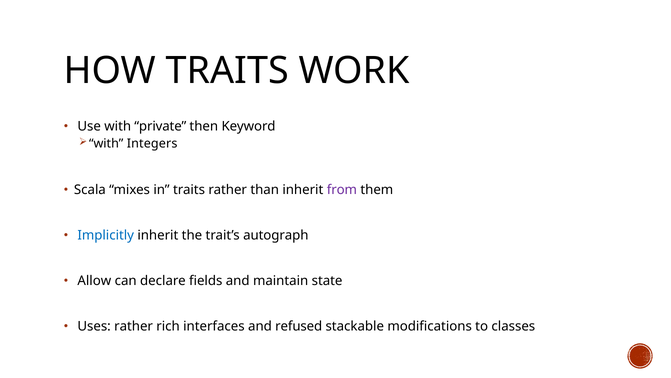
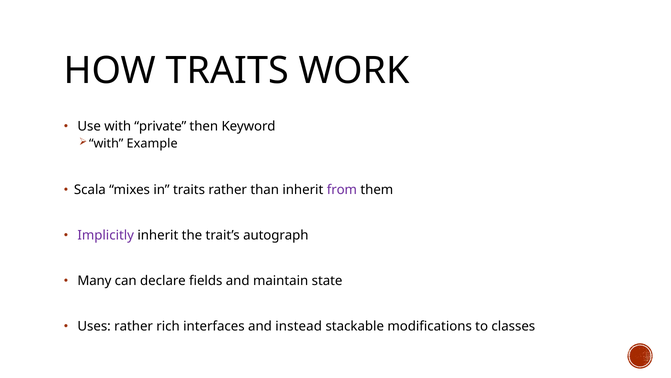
Integers: Integers -> Example (152, 143)
Implicitly colour: blue -> purple (106, 235)
Allow: Allow -> Many (94, 280)
refused: refused -> instead (299, 326)
